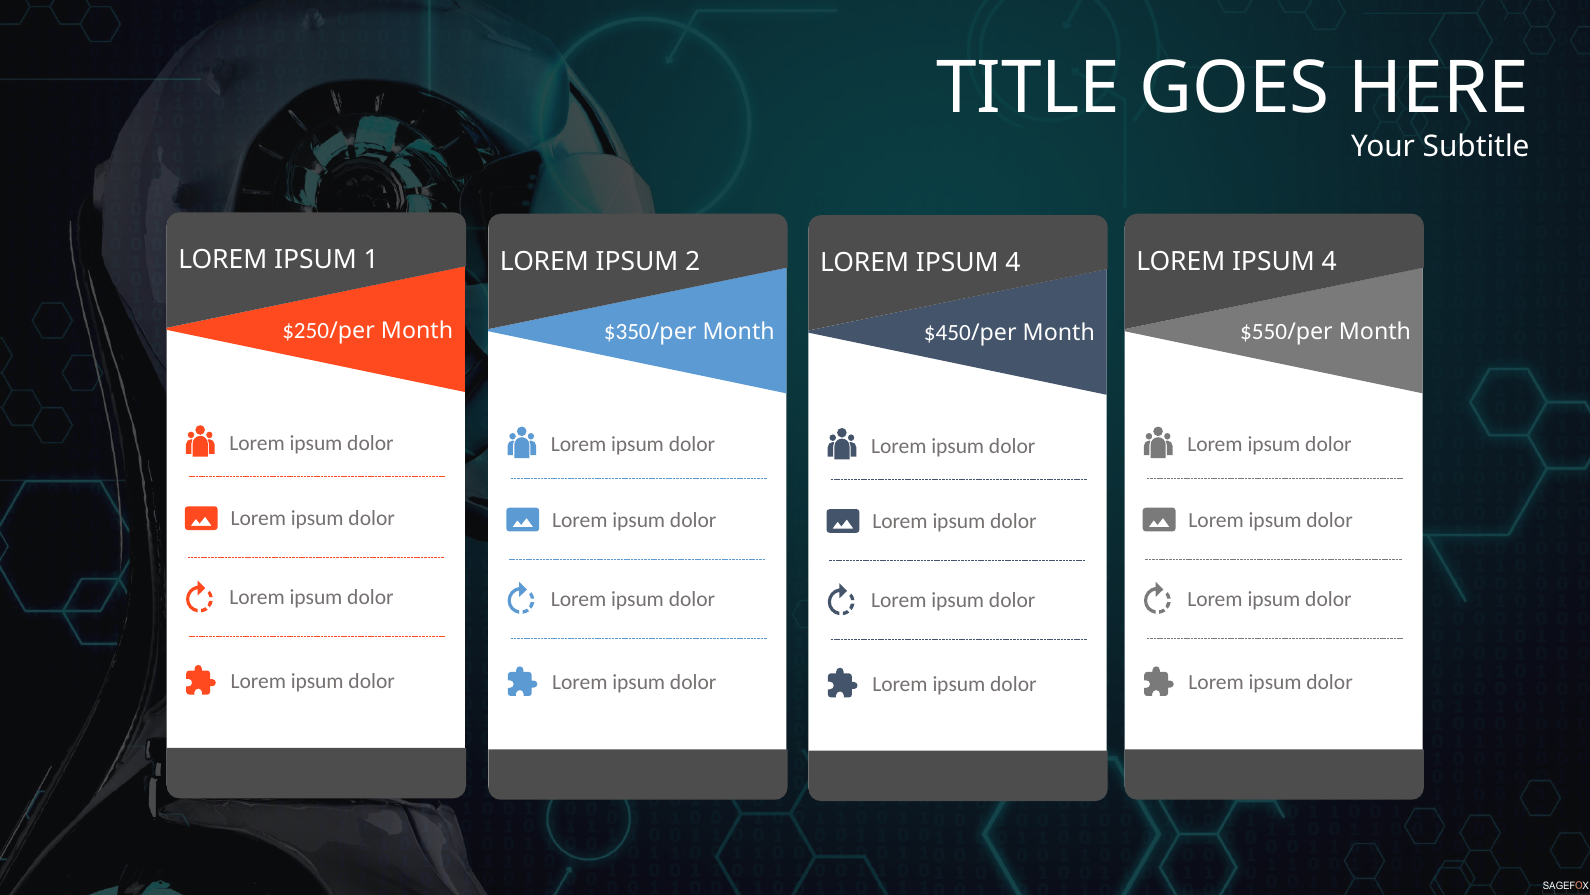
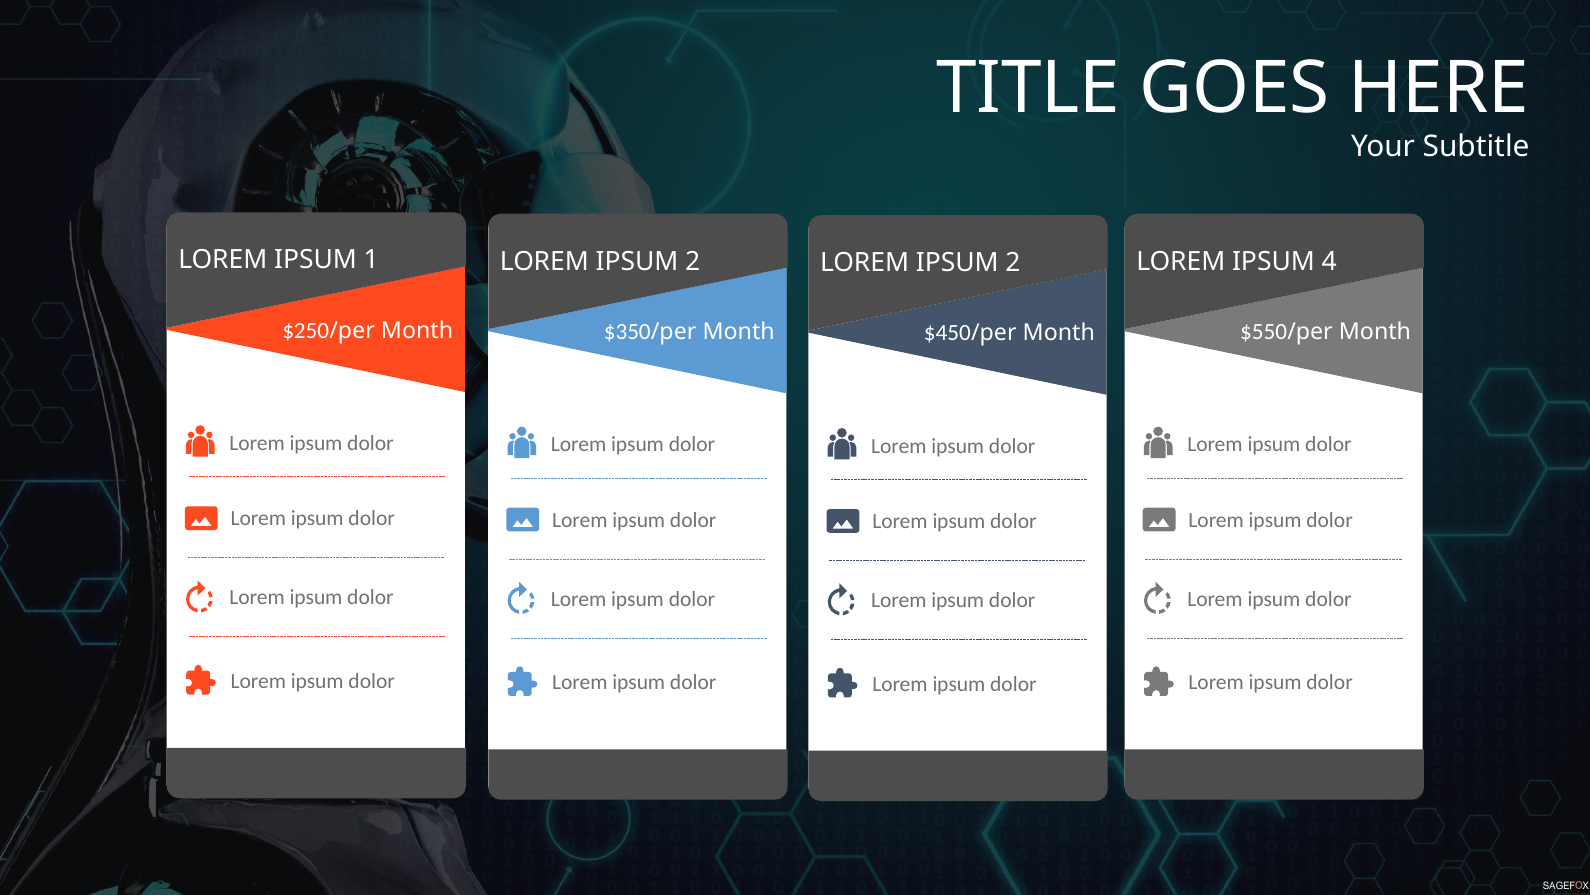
4: 4 -> 2 (1013, 263)
